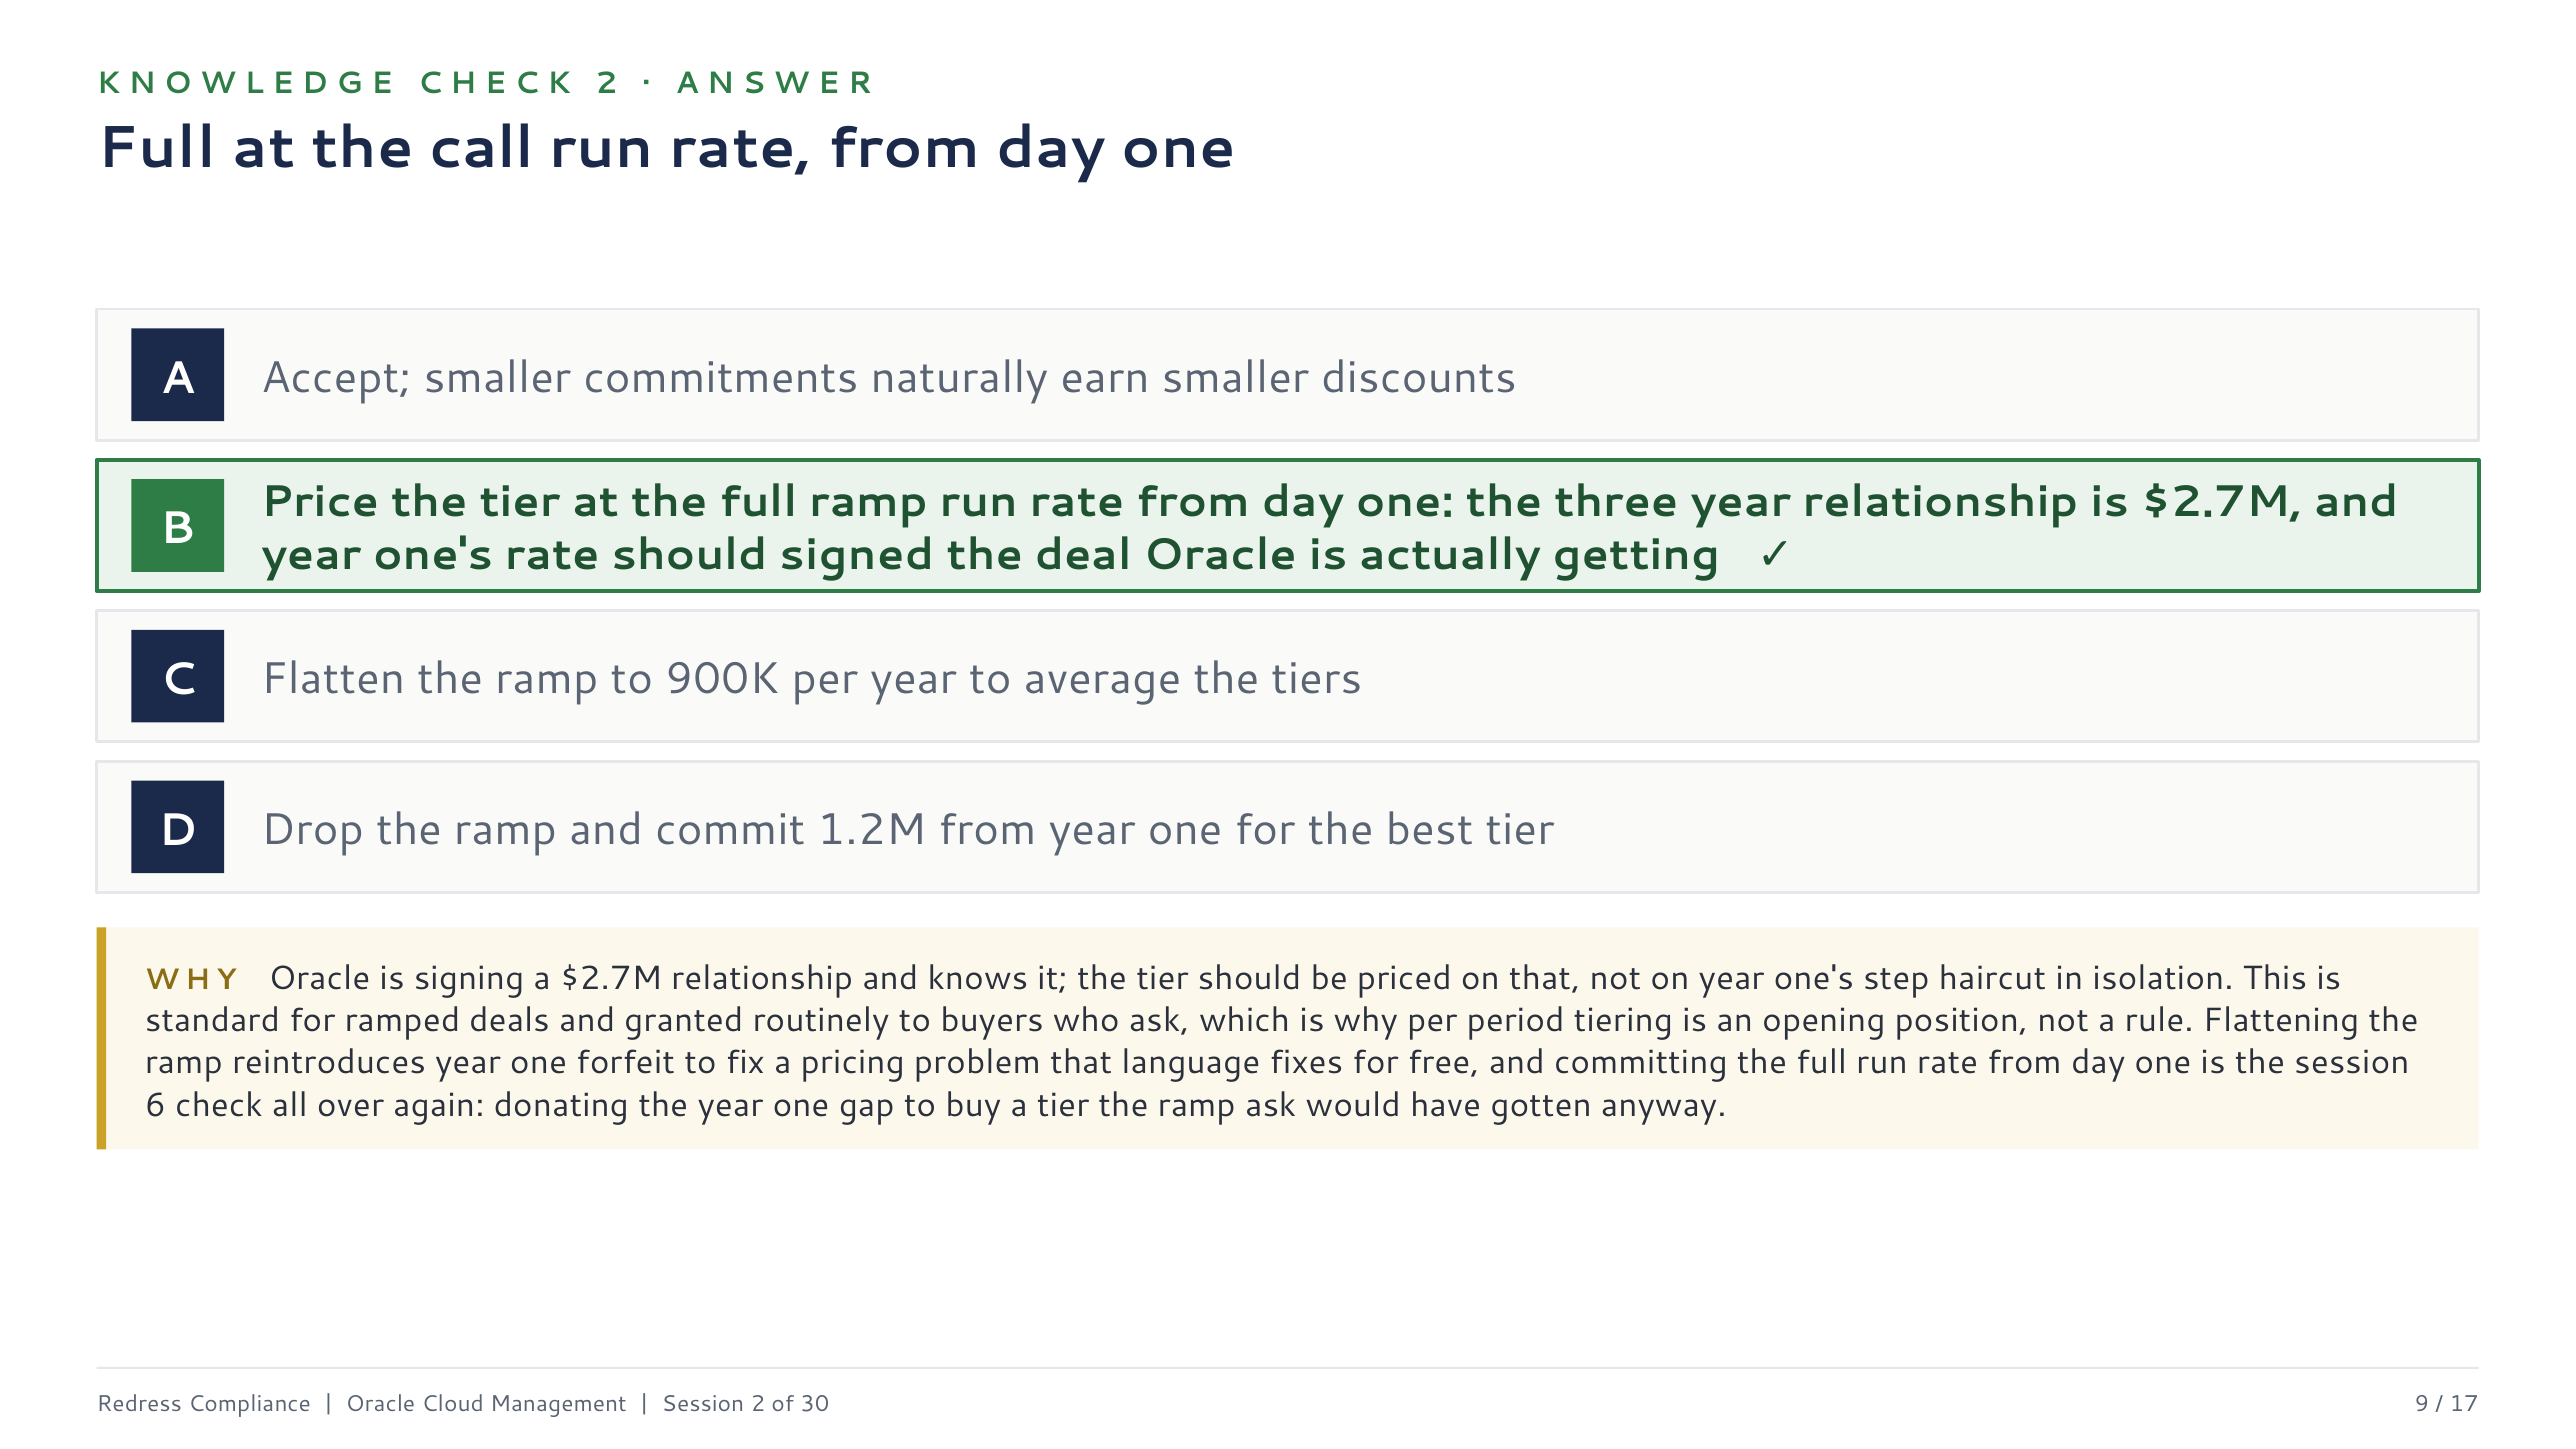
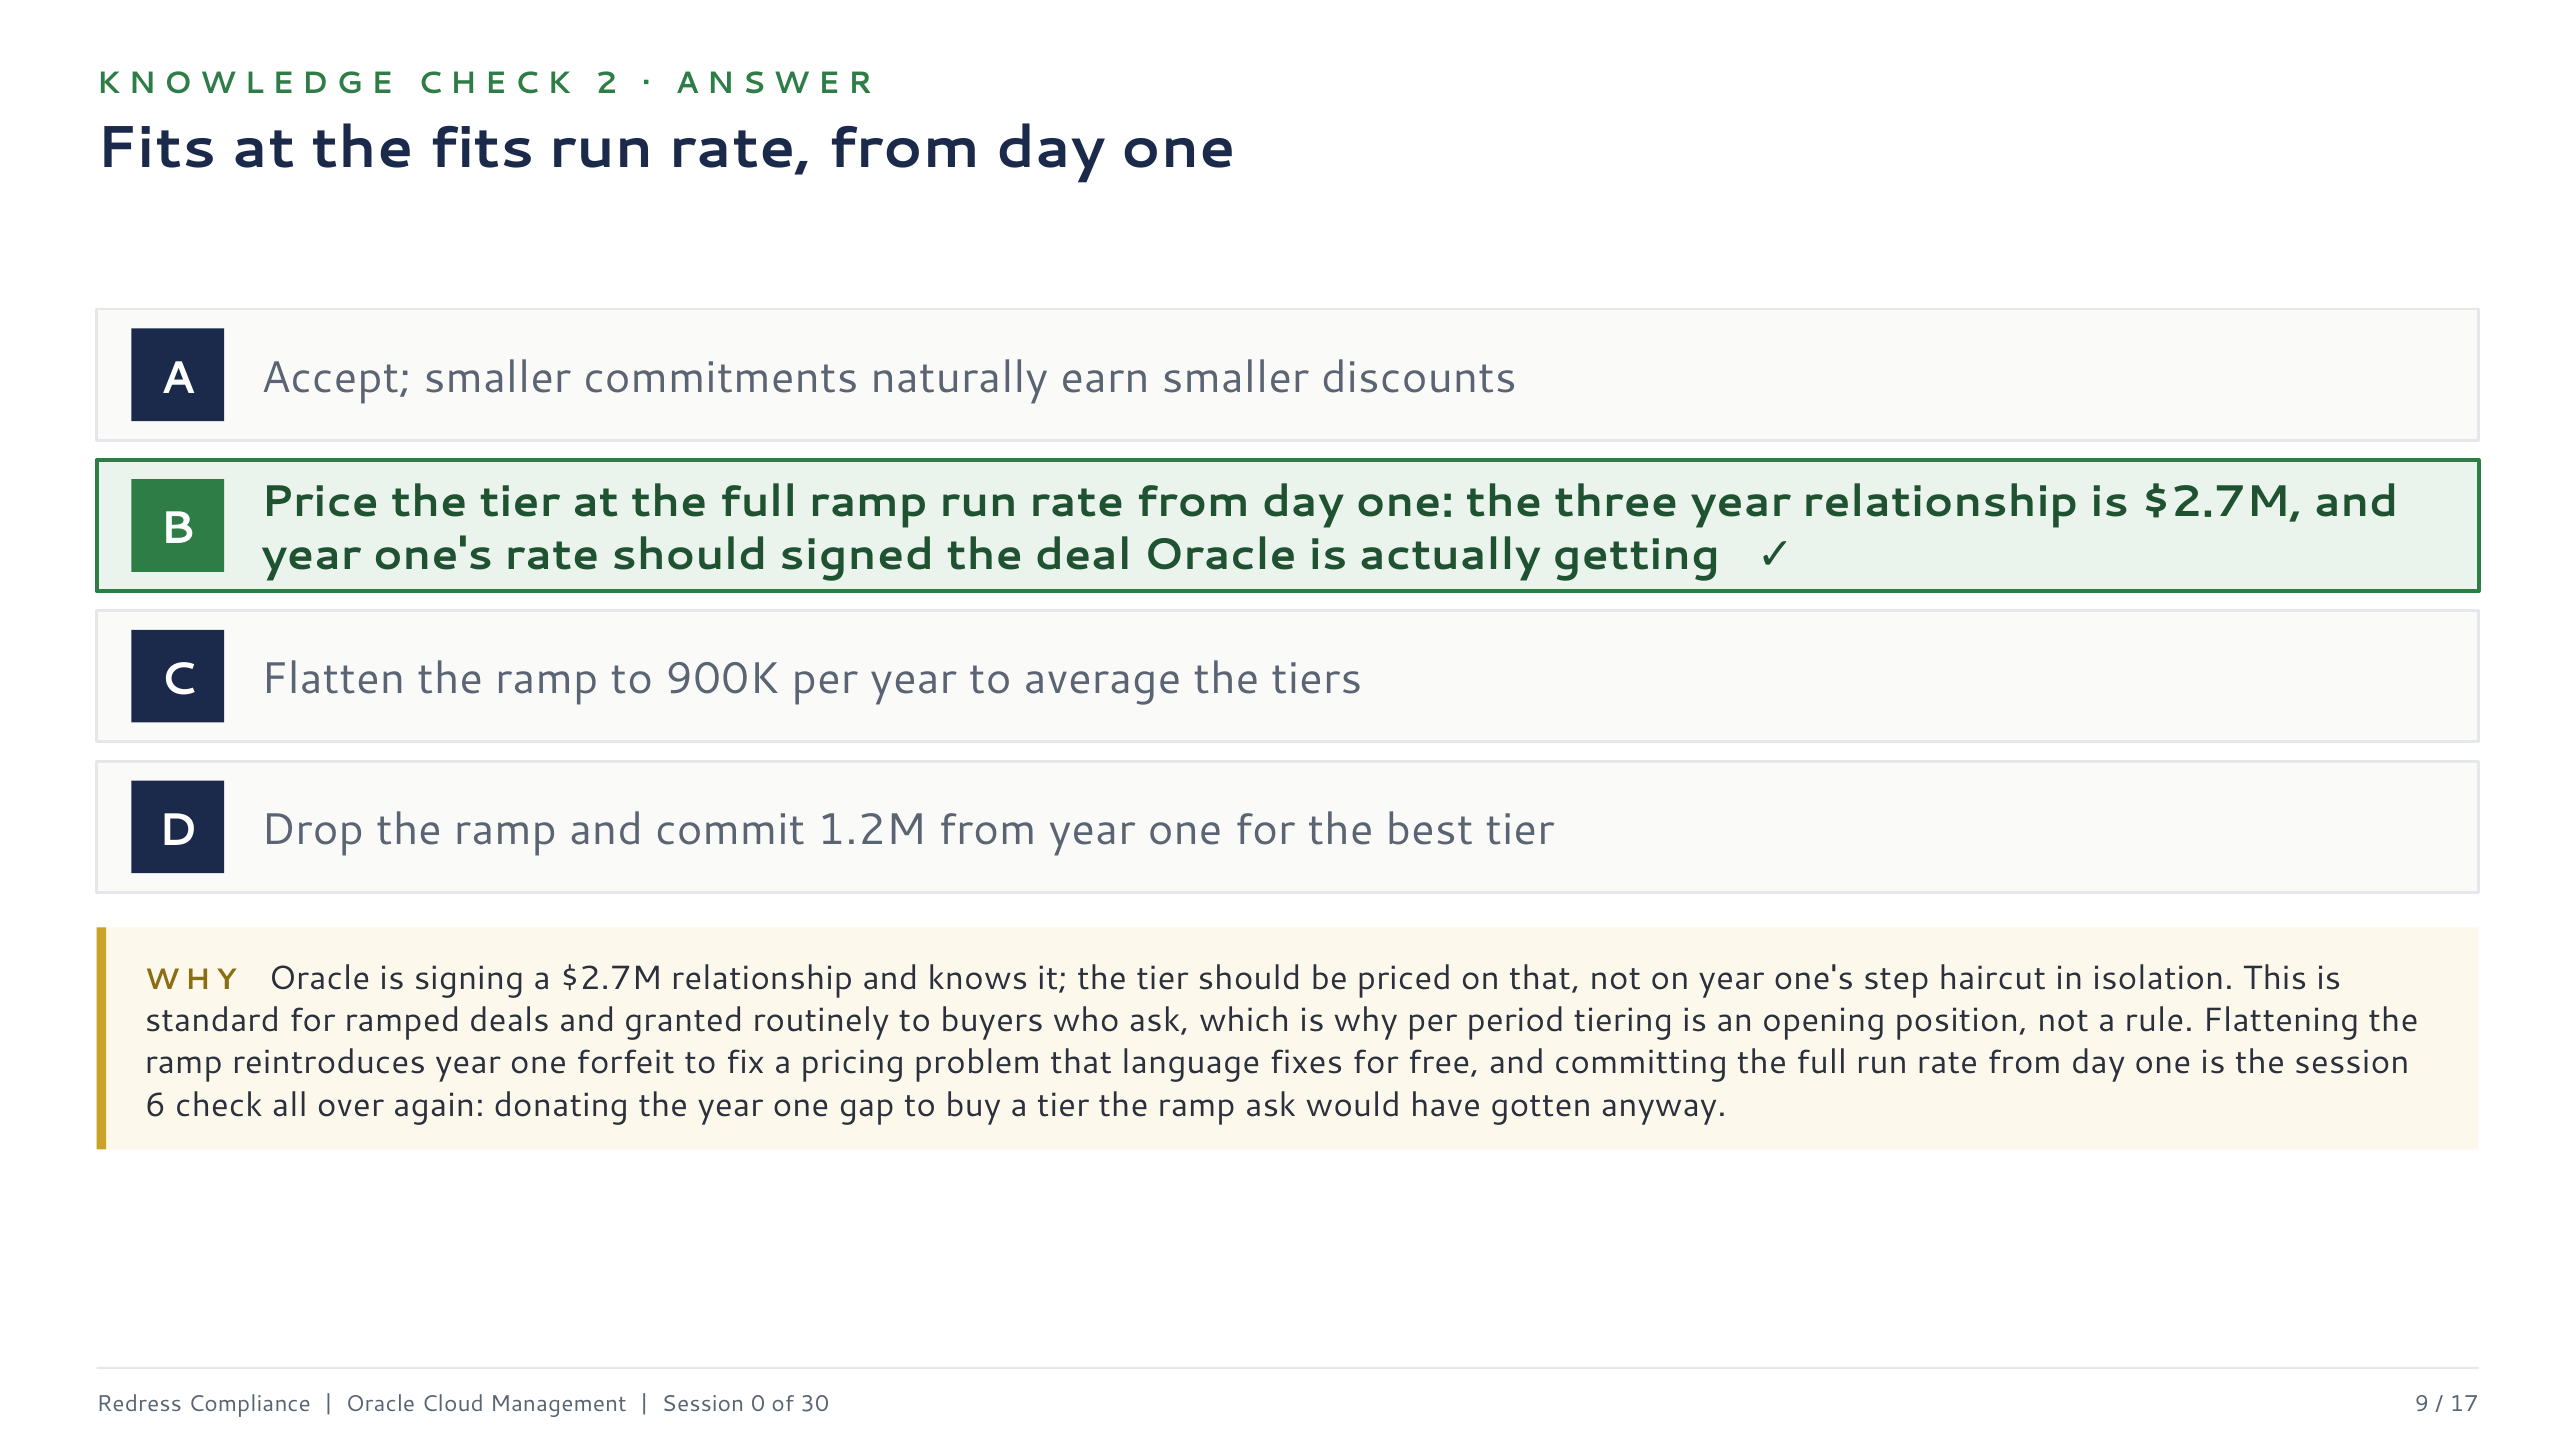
Full: Full -> Fits (157, 148)
the call: call -> fits (482, 148)
Session 2: 2 -> 0 (758, 1404)
